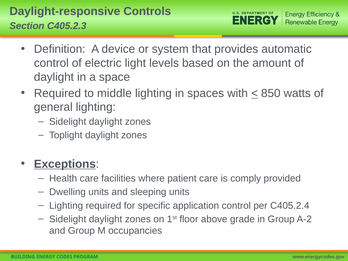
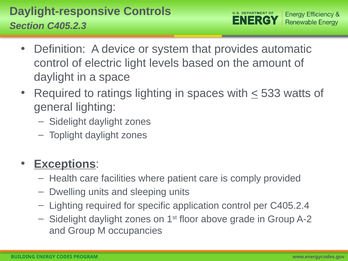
middle: middle -> ratings (114, 93)
850: 850 -> 533 (271, 93)
